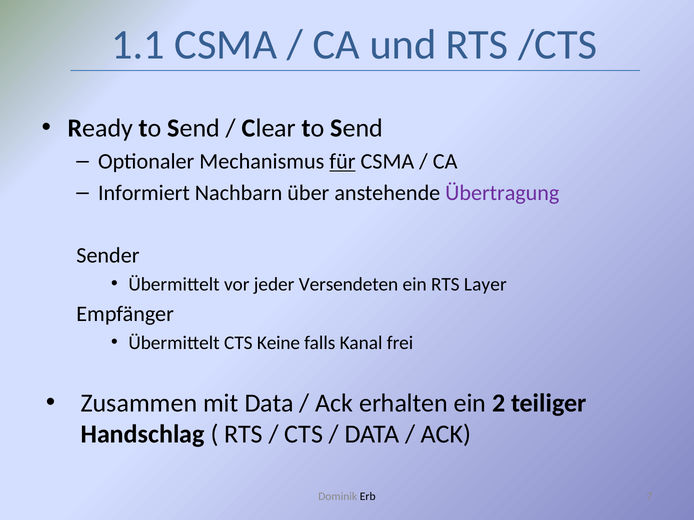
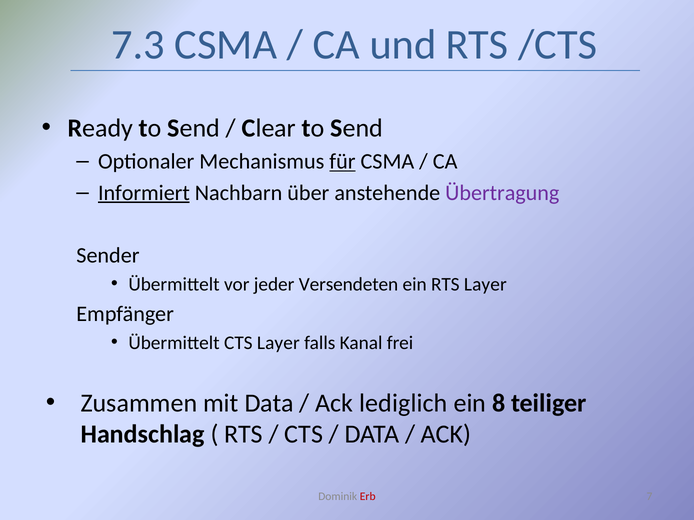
1.1: 1.1 -> 7.3 (138, 45)
Informiert underline: none -> present (144, 193)
CTS Keine: Keine -> Layer (278, 343)
erhalten: erhalten -> lediglich (403, 404)
2: 2 -> 8 (499, 404)
Erb colour: black -> red (368, 497)
